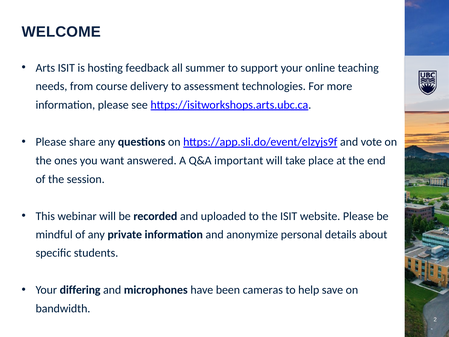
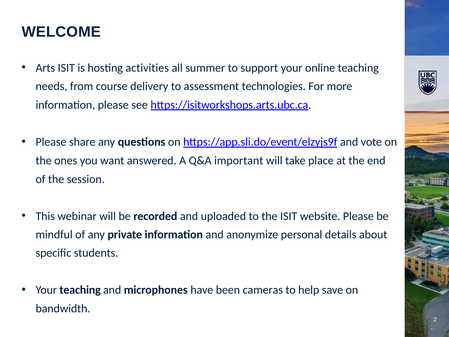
feedback: feedback -> activities (147, 68)
Your differing: differing -> teaching (80, 290)
